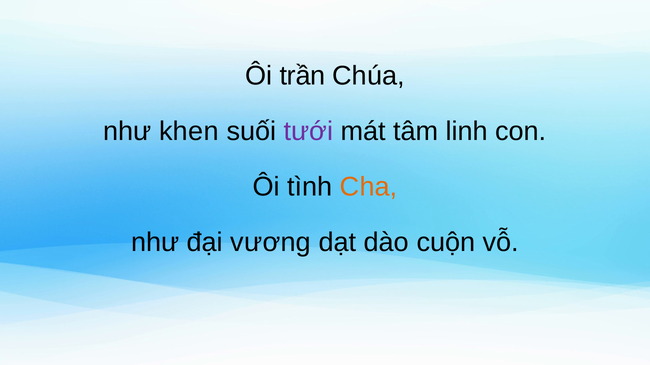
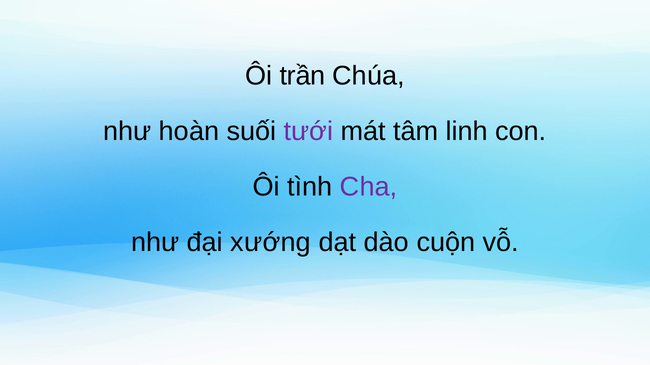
khen: khen -> hoàn (189, 132)
Cha colour: orange -> purple (369, 187)
vương: vương -> xướng (271, 243)
